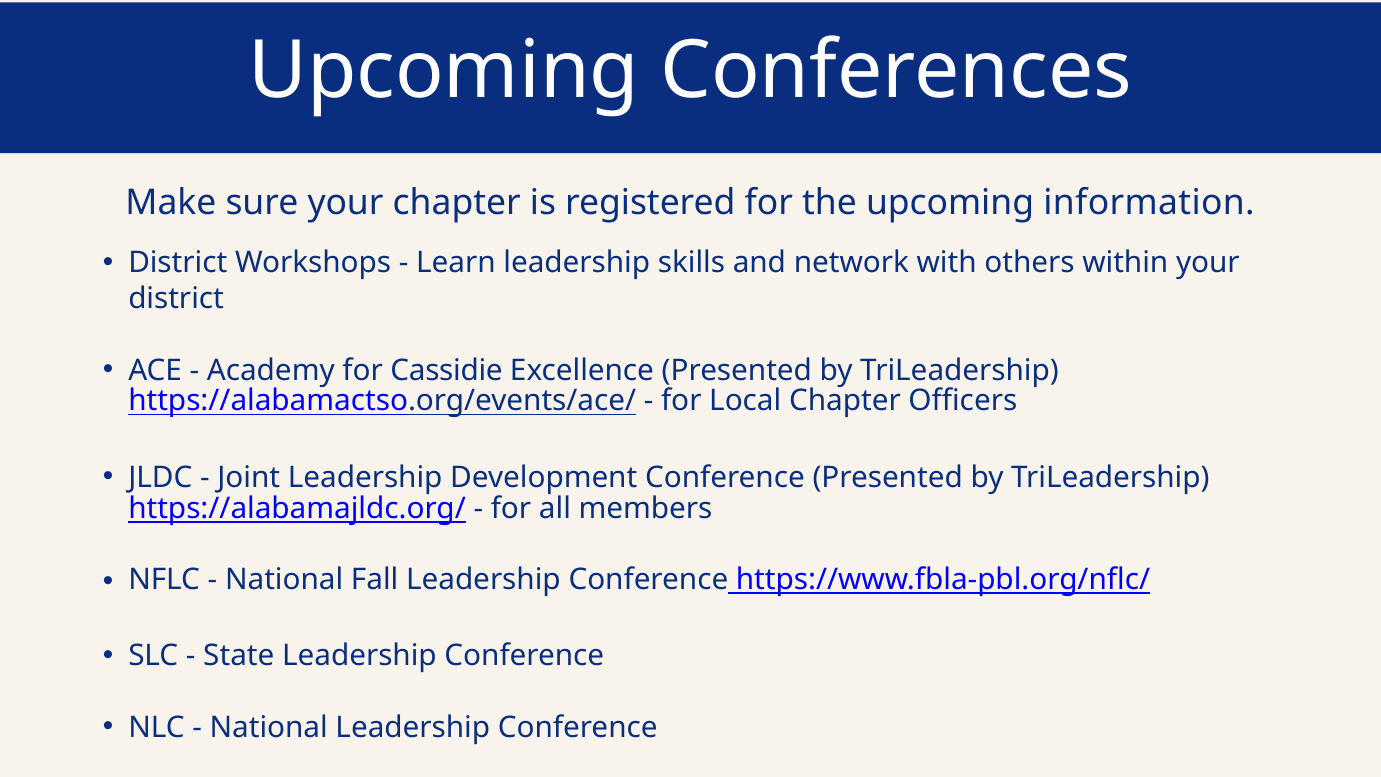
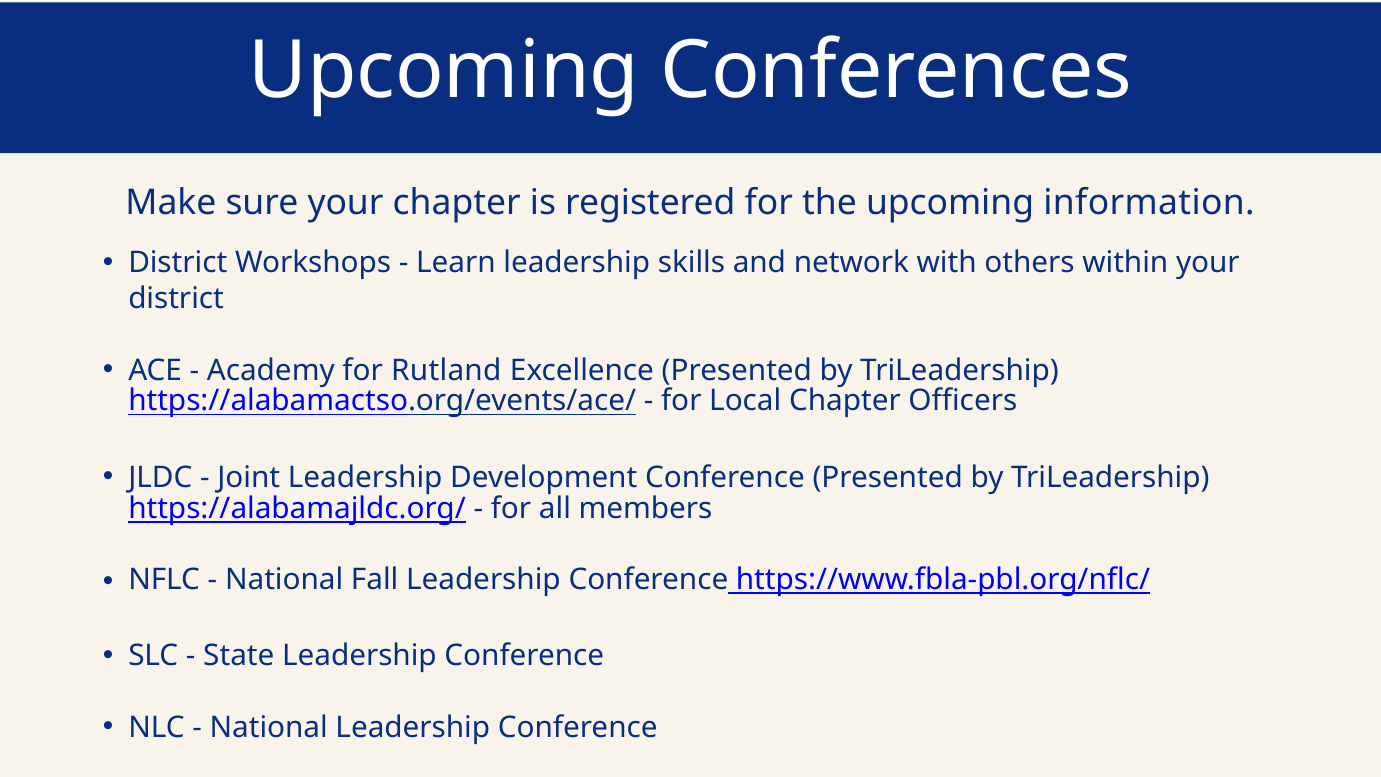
Cassidie: Cassidie -> Rutland (446, 370)
